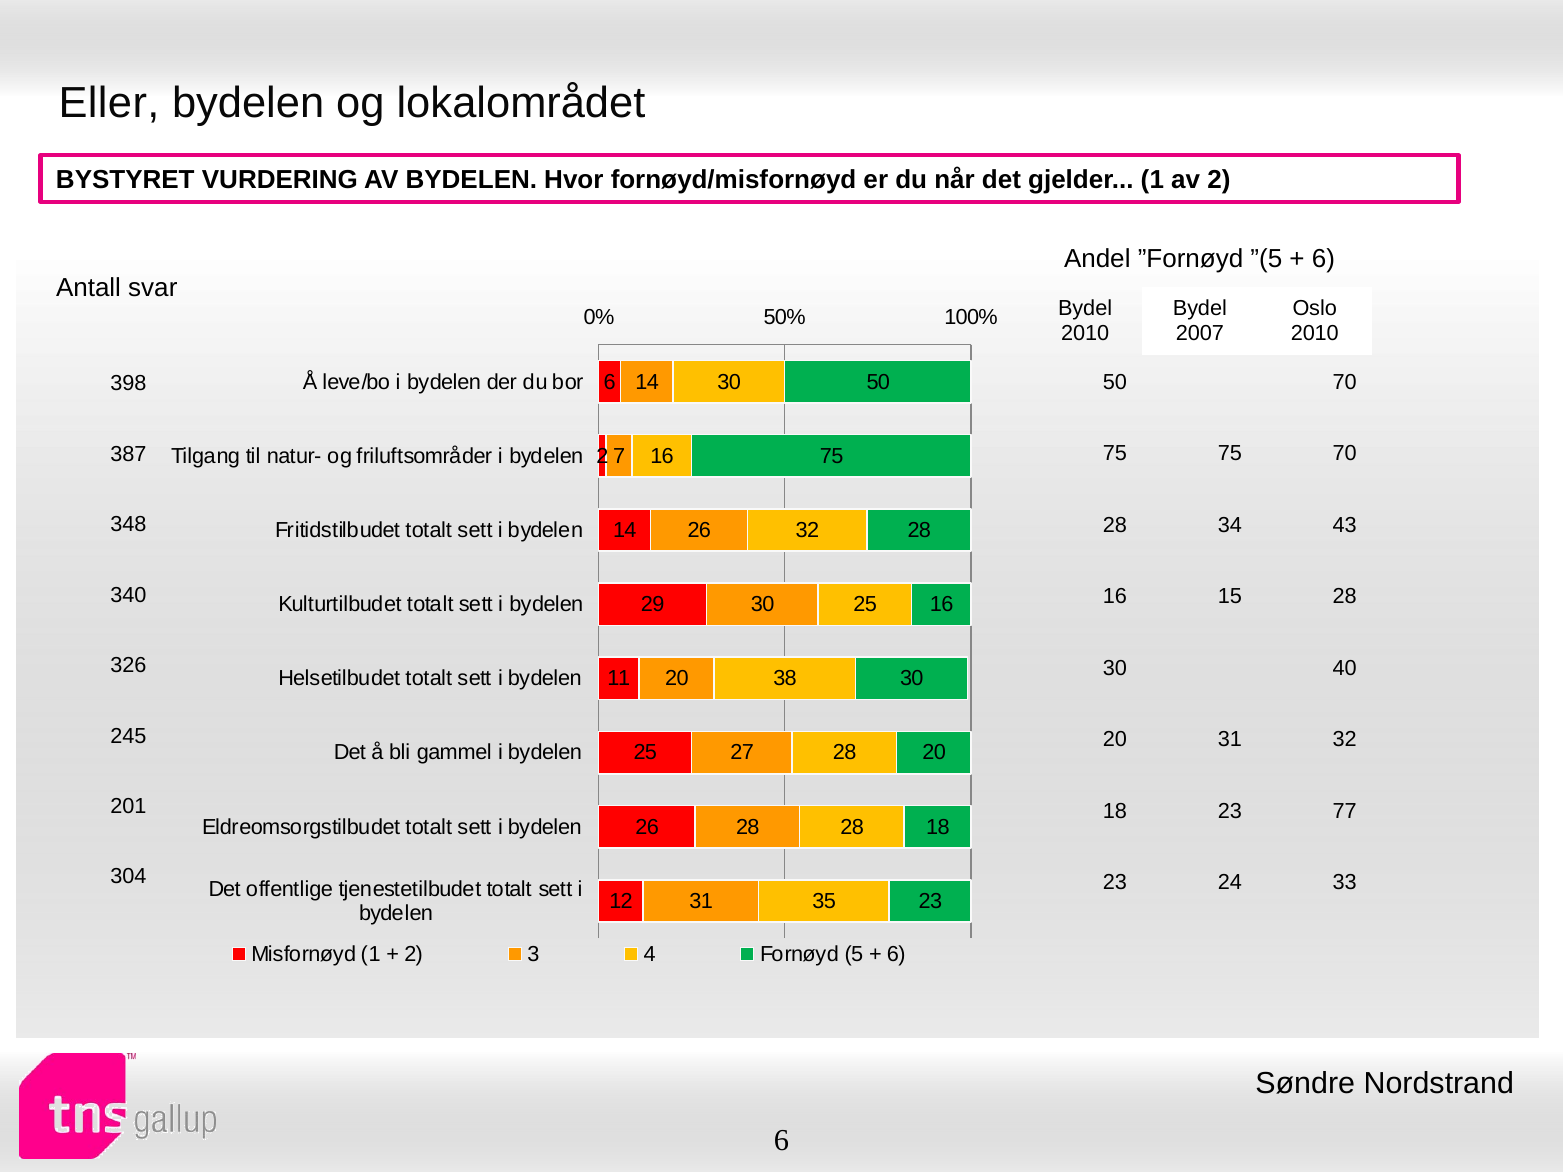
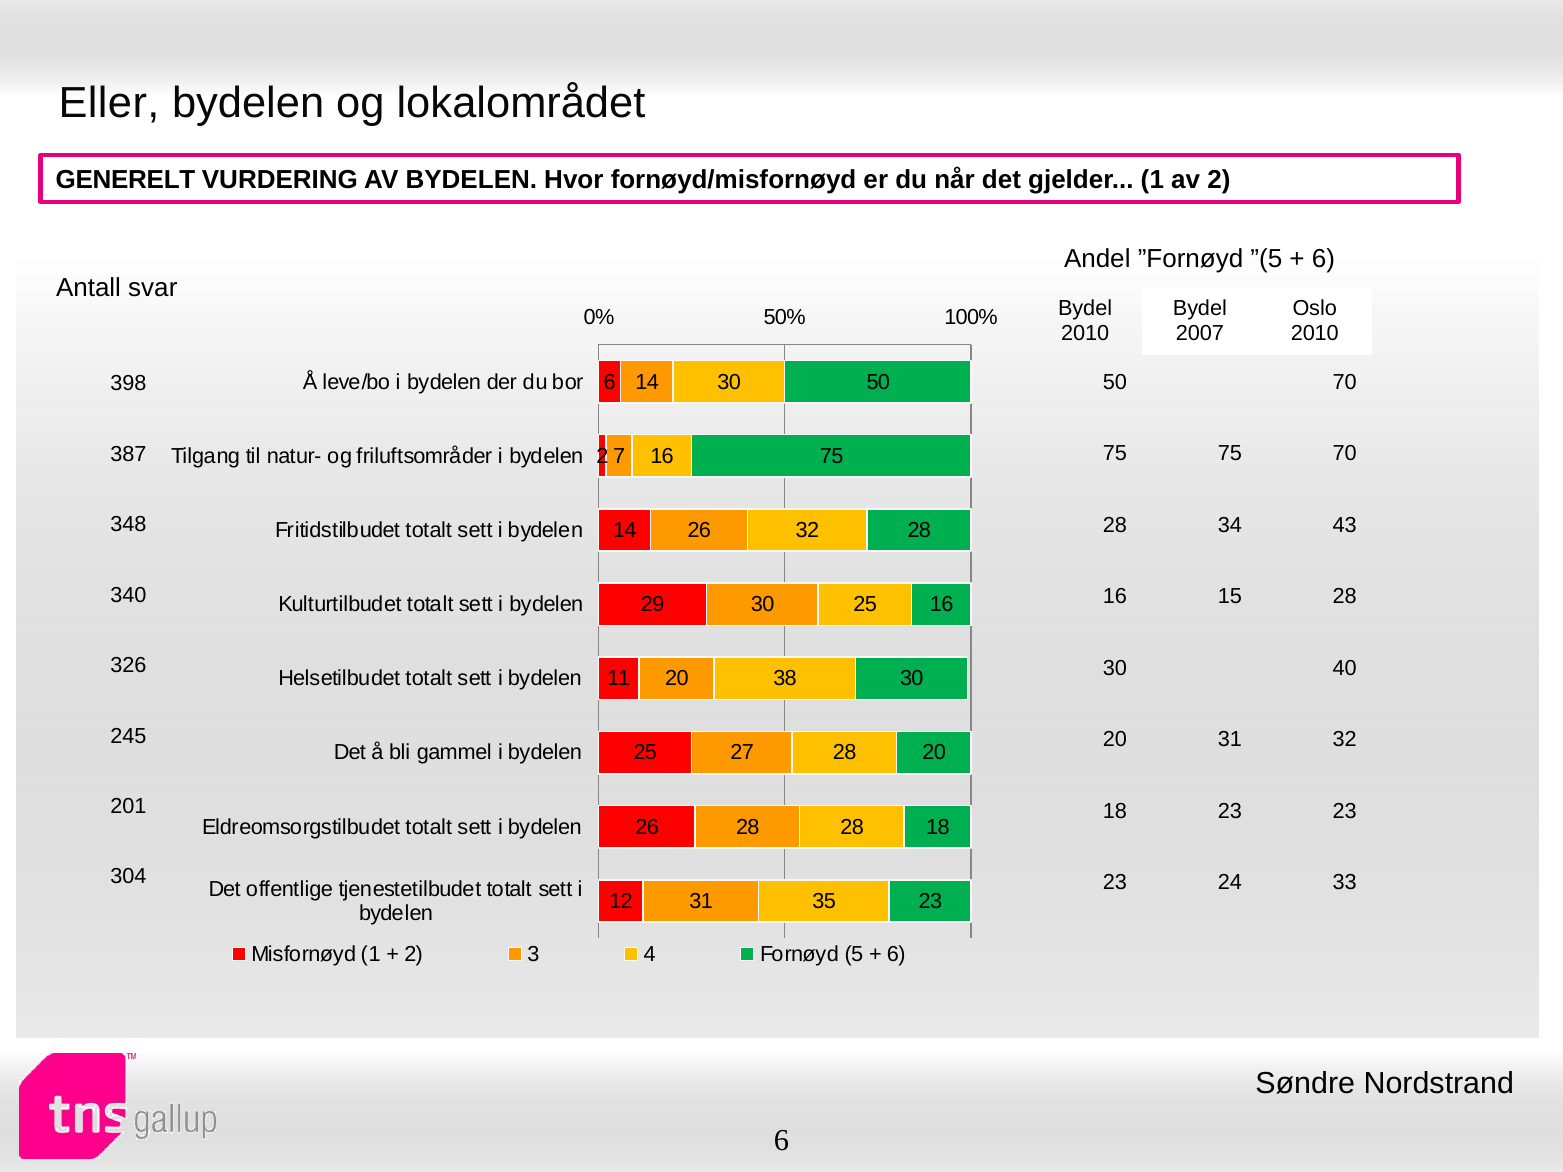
BYSTYRET: BYSTYRET -> GENERELT (125, 180)
18 23 77: 77 -> 23 (1345, 811)
